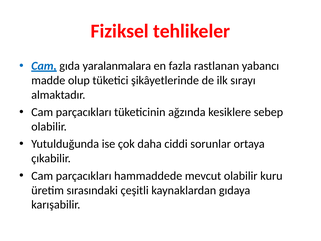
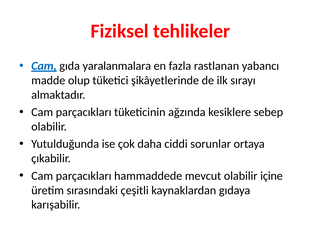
kuru: kuru -> içine (271, 176)
